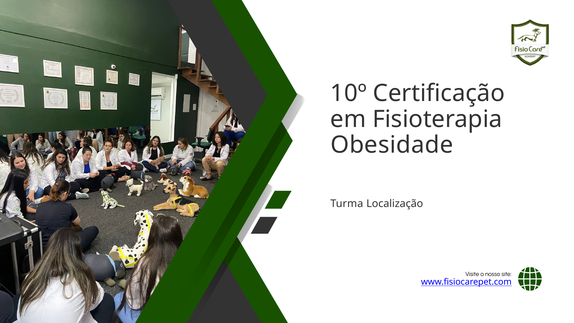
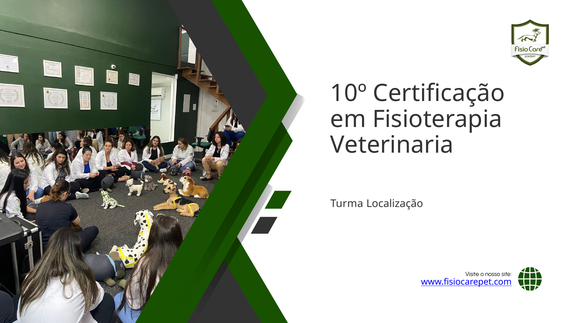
Obesidade: Obesidade -> Veterinaria (392, 145)
